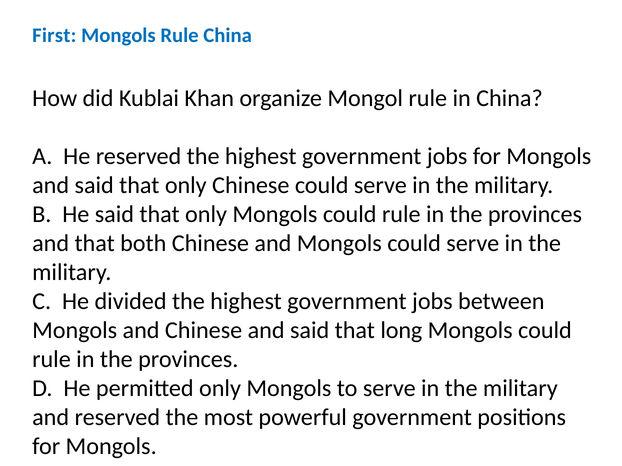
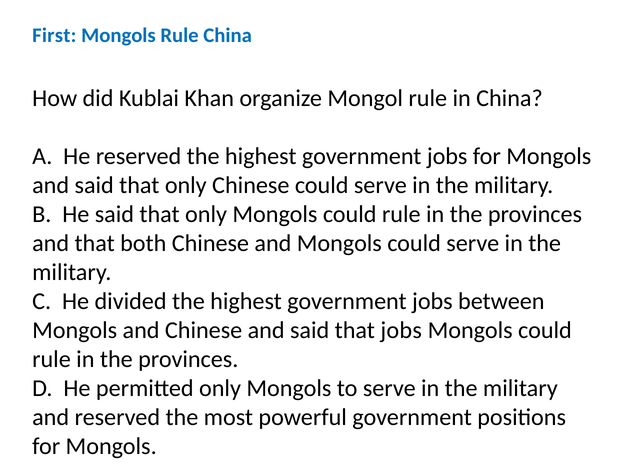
that long: long -> jobs (401, 331)
